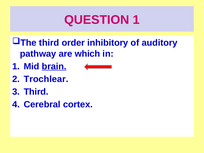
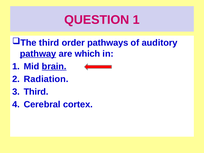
inhibitory: inhibitory -> pathways (108, 43)
pathway underline: none -> present (38, 54)
Trochlear: Trochlear -> Radiation (46, 79)
